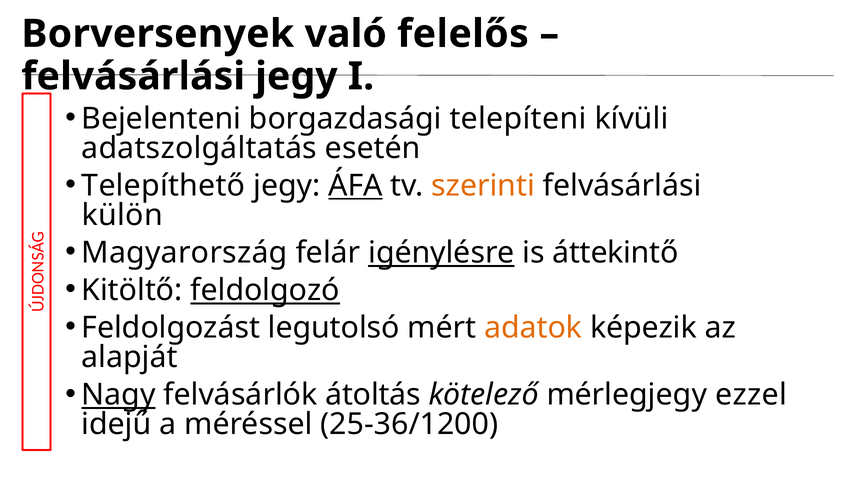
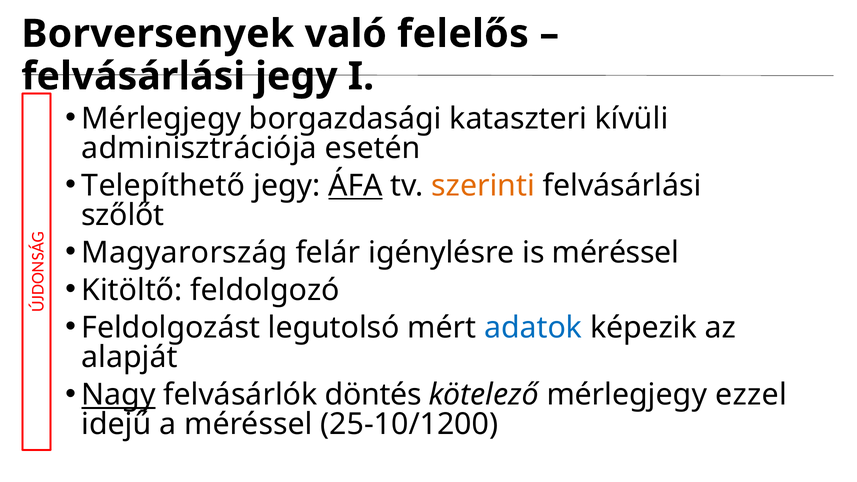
Bejelenteni: Bejelenteni -> Mérlegjegy (161, 119)
telepíteni: telepíteni -> kataszteri (518, 119)
adatszolgáltatás: adatszolgáltatás -> adminisztrációja (199, 148)
külön: külön -> szőlőt (123, 215)
igénylésre underline: present -> none (441, 253)
is áttekintő: áttekintő -> méréssel (615, 253)
feldolgozó underline: present -> none (265, 290)
adatok colour: orange -> blue (533, 328)
átoltás: átoltás -> döntés (373, 395)
25-36/1200: 25-36/1200 -> 25-10/1200 (409, 424)
